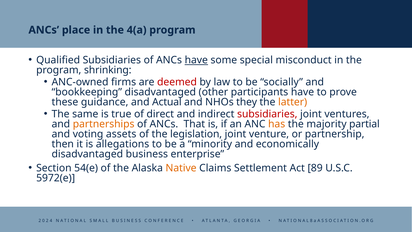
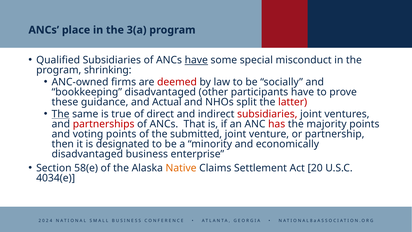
4(a: 4(a -> 3(a (137, 30)
they: they -> split (247, 102)
latter colour: orange -> red (293, 102)
The underline: none -> present (61, 114)
partnerships colour: orange -> red (104, 124)
has colour: orange -> red (277, 124)
majority partial: partial -> points (364, 124)
voting assets: assets -> points (121, 134)
legislation: legislation -> submitted (196, 134)
allegations: allegations -> designated (123, 144)
54(e: 54(e -> 58(e (86, 168)
89: 89 -> 20 (315, 168)
5972(e: 5972(e -> 4034(e (56, 178)
